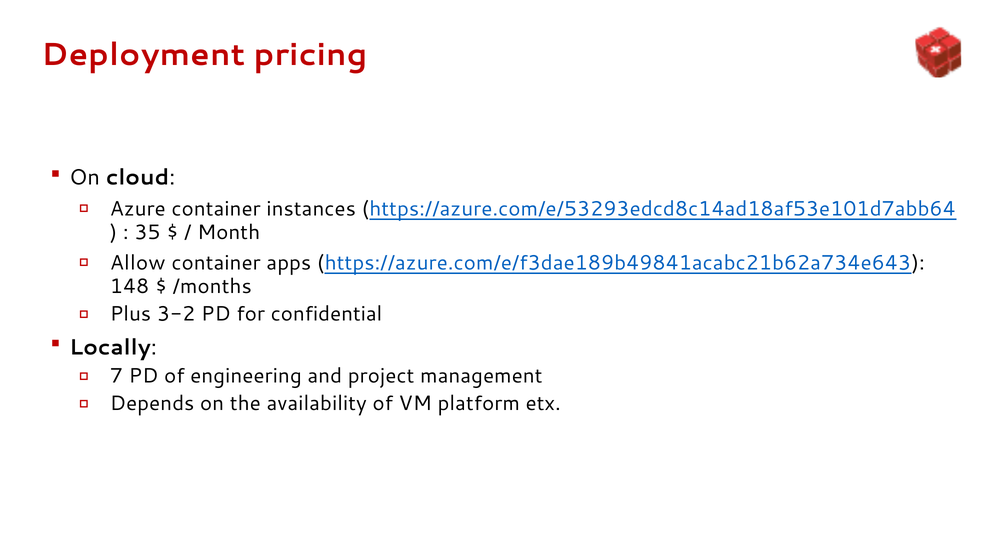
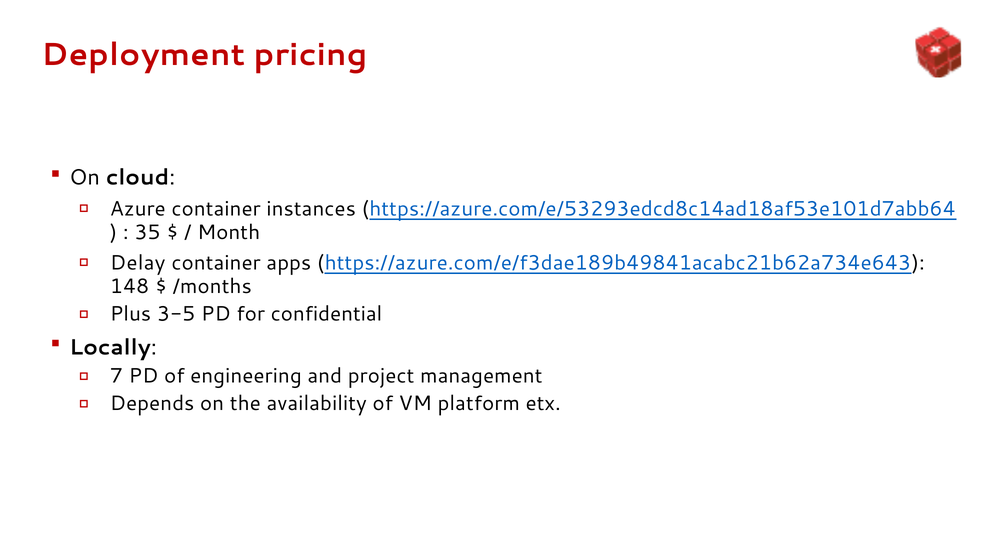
Allow: Allow -> Delay (138, 263)
3-2: 3-2 -> 3-5 (176, 314)
